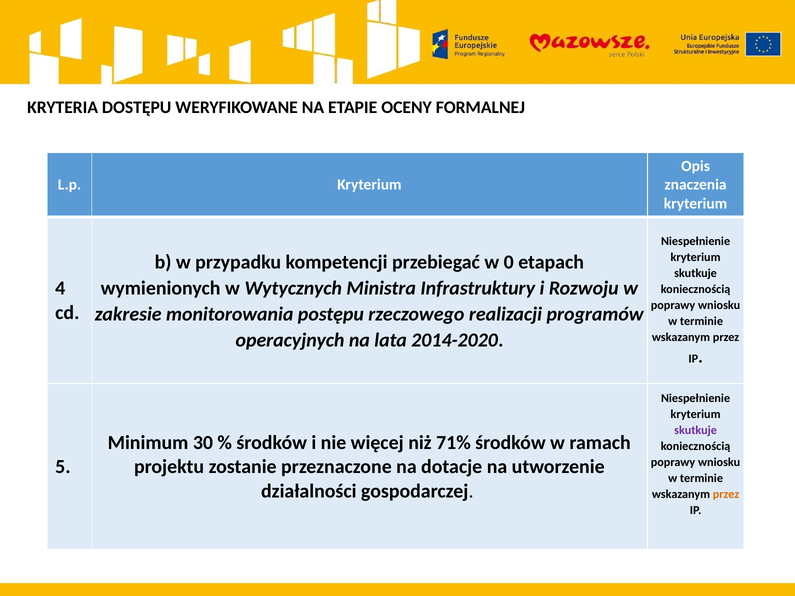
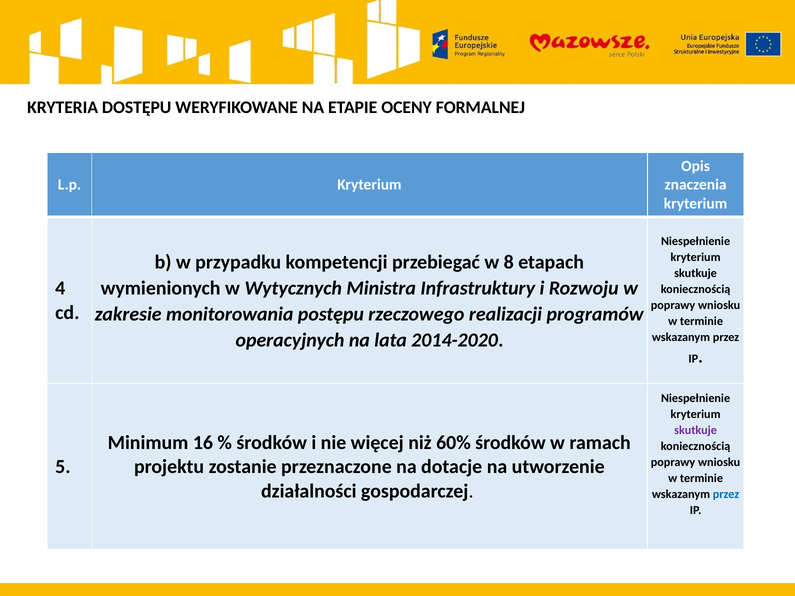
0: 0 -> 8 (509, 262)
30: 30 -> 16 (203, 443)
71%: 71% -> 60% (453, 443)
przez colour: orange -> blue (726, 494)
